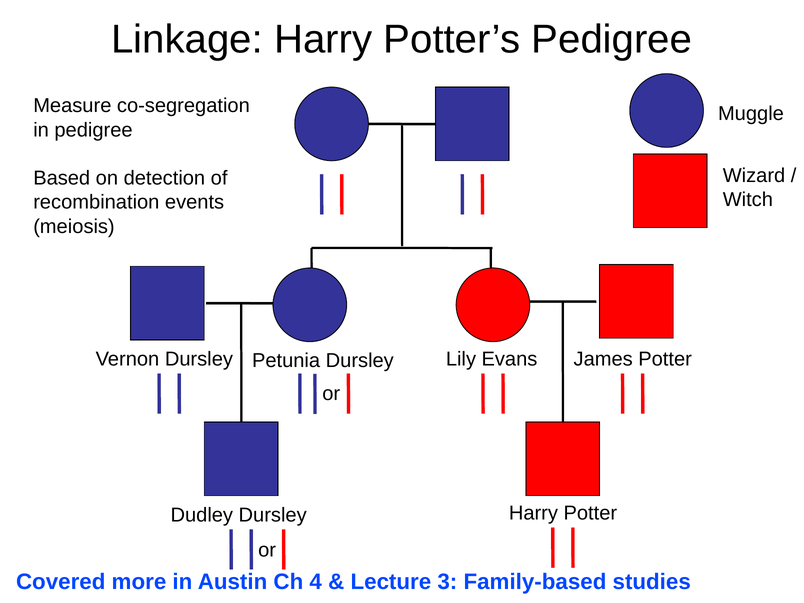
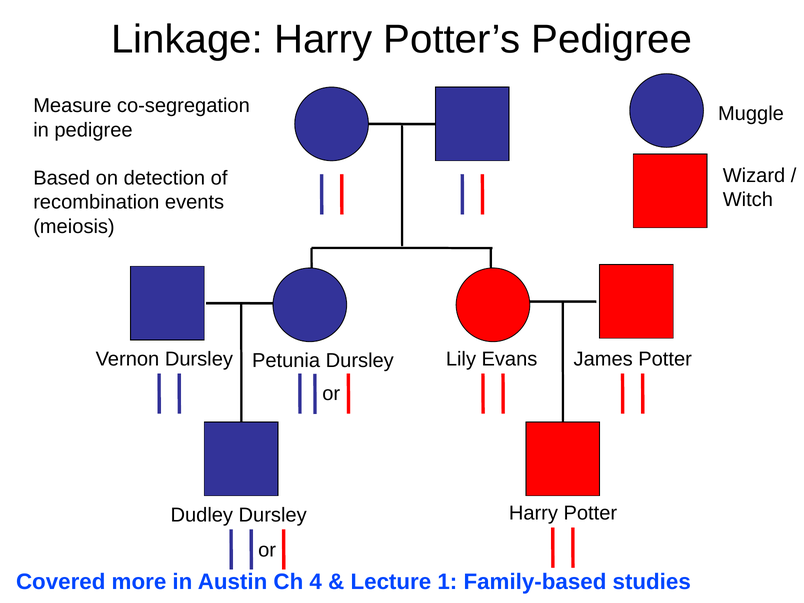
3: 3 -> 1 (447, 582)
